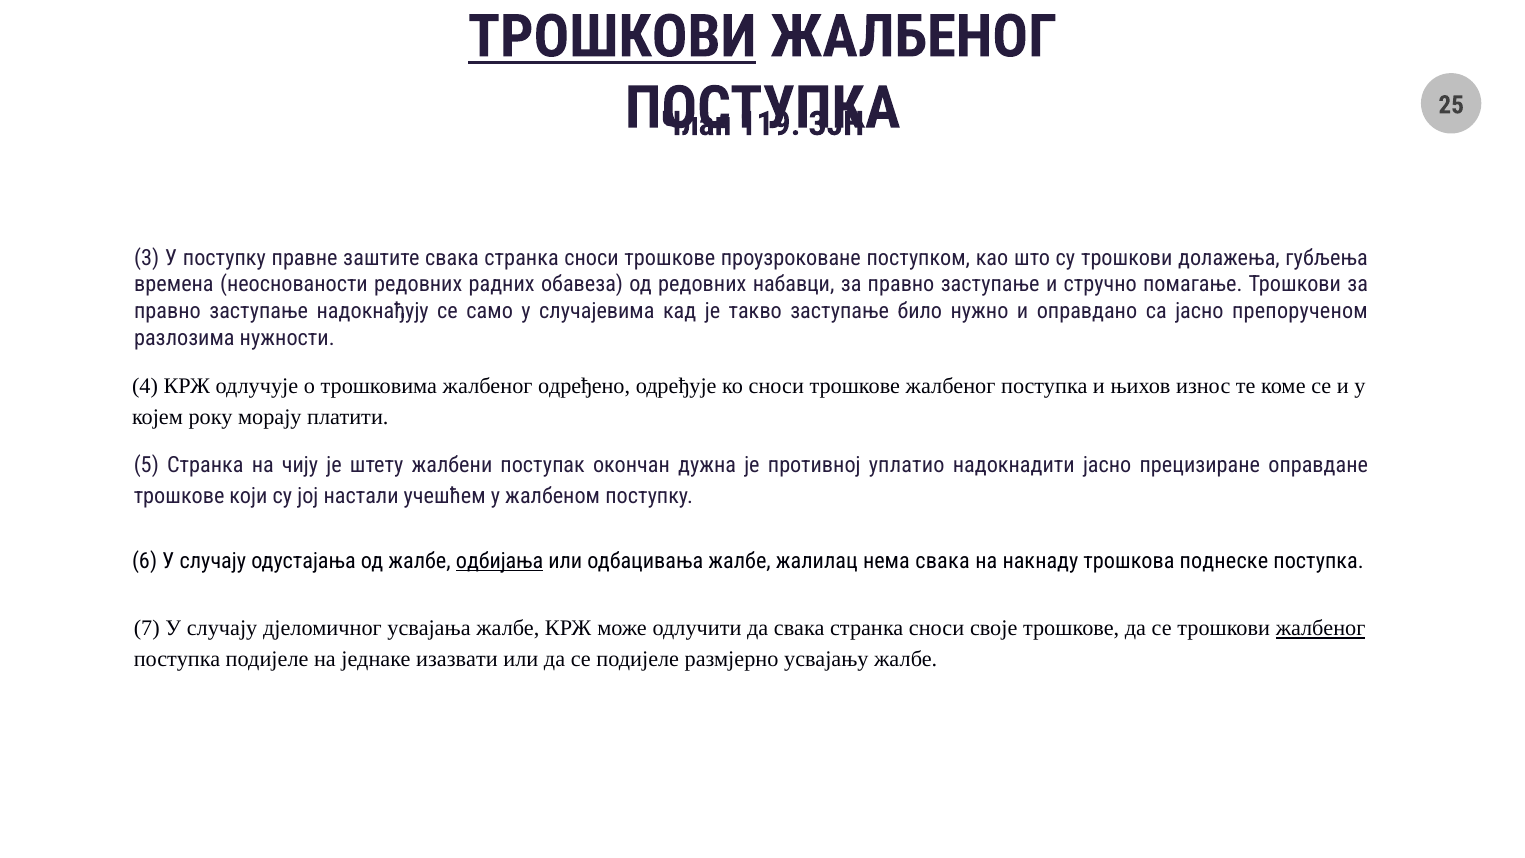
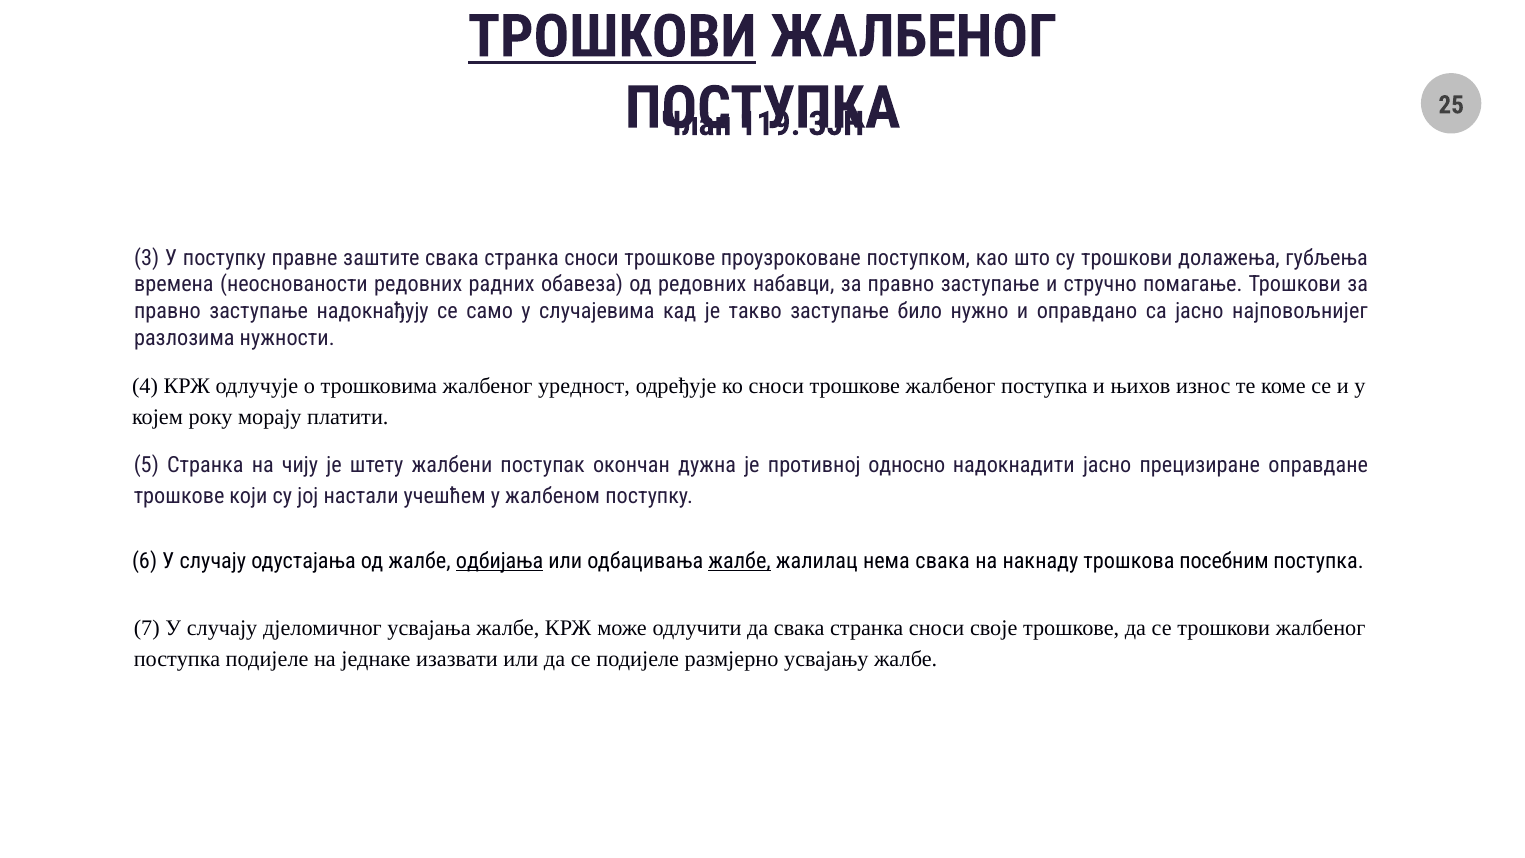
препорученом: препорученом -> најповољнијег (1300, 311)
одређено: одређено -> уредност (584, 386)
уплатио: уплатио -> односно (907, 465)
жалбе underline: none -> present (740, 561)
поднеске: поднеске -> посебним (1224, 561)
жалбеног underline: present -> none (1321, 628)
